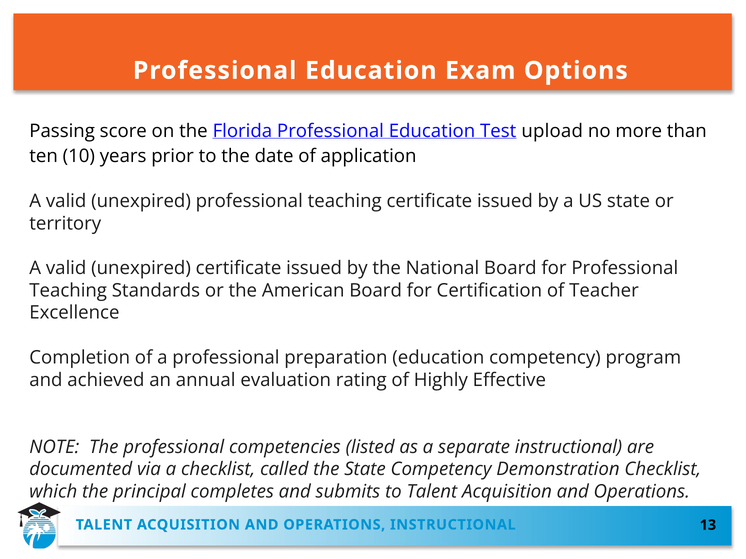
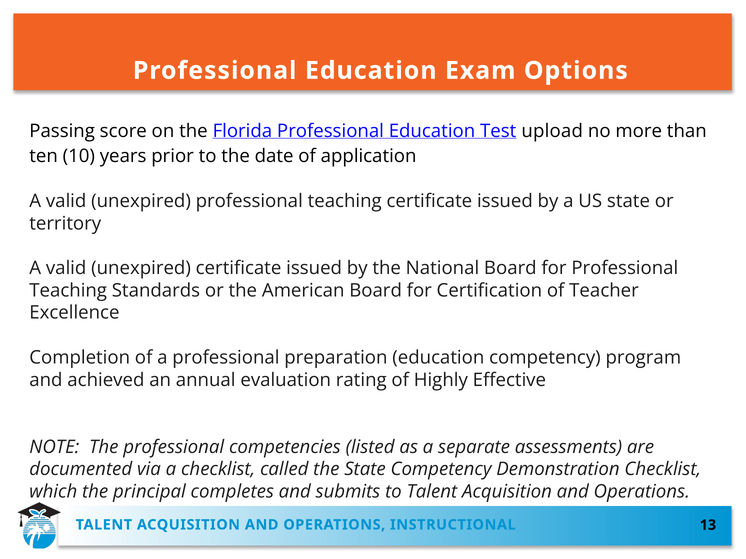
separate instructional: instructional -> assessments (568, 447)
